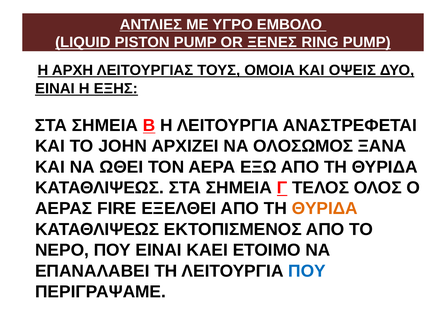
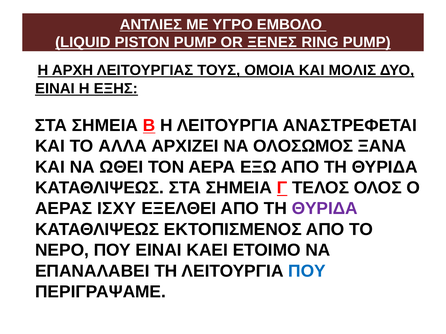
ΟΨΕΙΣ: ΟΨΕΙΣ -> ΜΟΛΙΣ (352, 70)
JOHN: JOHN -> ΑΛΛΑ (123, 146)
FIRE: FIRE -> ΙΣΧΥ (117, 209)
ΘΥΡΙΔΑ colour: orange -> purple (325, 209)
